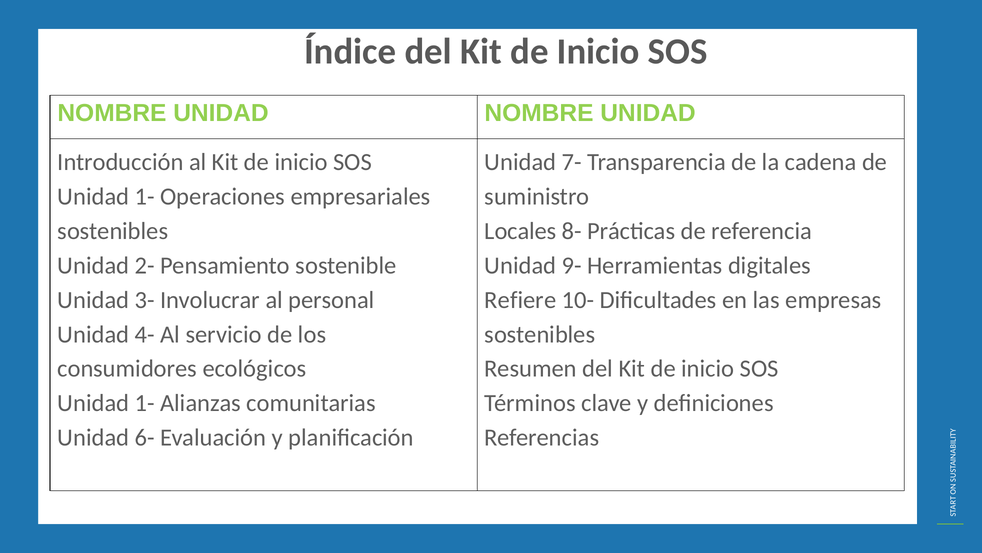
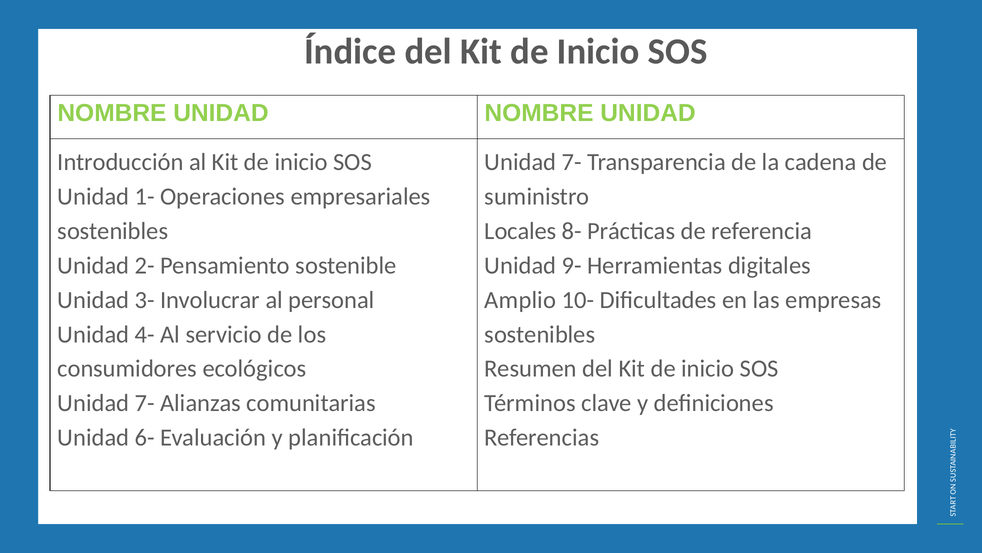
Refiere: Refiere -> Amplio (520, 300)
1-: 1- -> 7- (145, 403)
